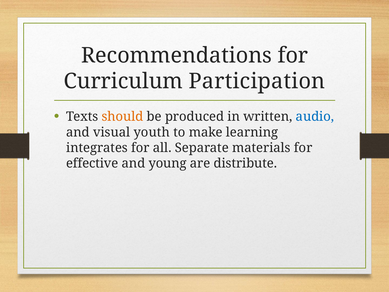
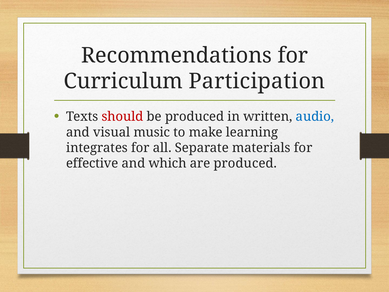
should colour: orange -> red (122, 117)
youth: youth -> music (152, 132)
young: young -> which (168, 163)
are distribute: distribute -> produced (245, 163)
